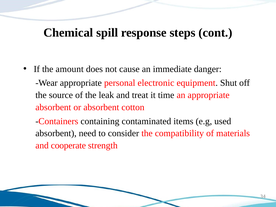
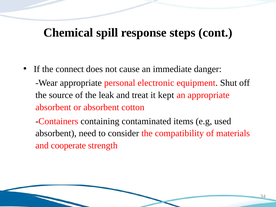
amount: amount -> connect (70, 69)
time: time -> kept (166, 95)
